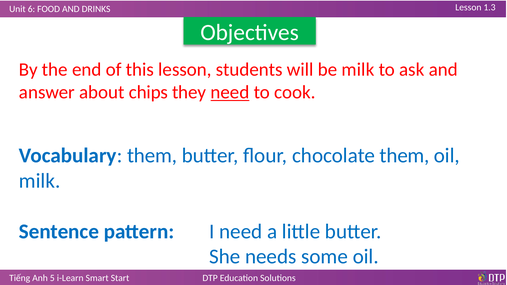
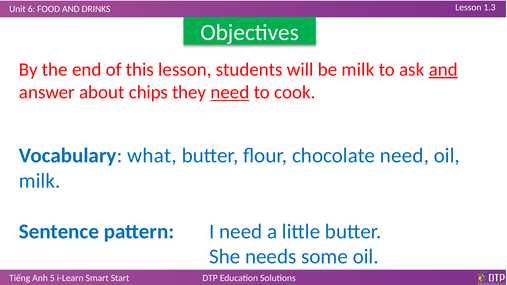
and underline: none -> present (443, 70)
Vocabulary them: them -> what (152, 155)
chocolate them: them -> need (404, 155)
